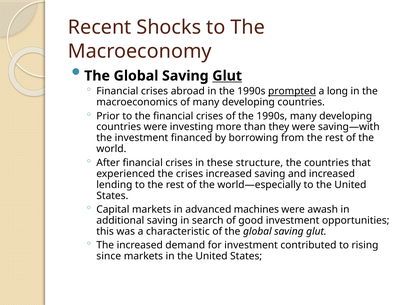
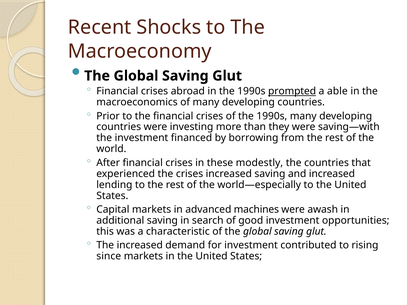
Glut underline: present -> none (227, 76)
long: long -> able (337, 91)
structure: structure -> modestly (259, 163)
